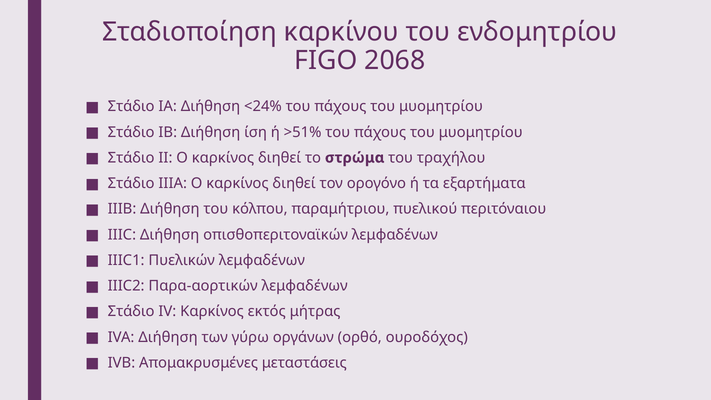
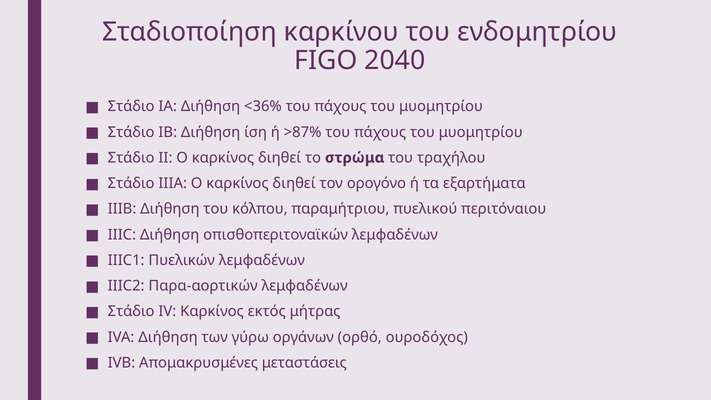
2068: 2068 -> 2040 (395, 60)
<24%: <24% -> <36% (263, 106)
>51%: >51% -> >87% (303, 132)
